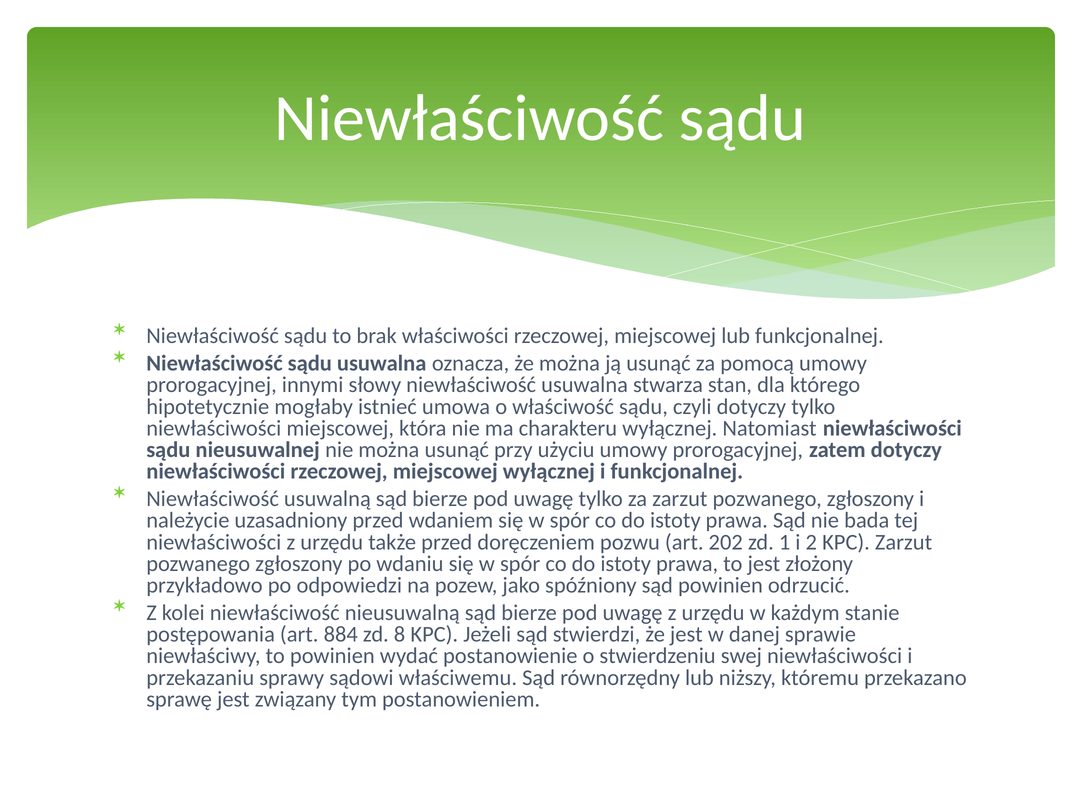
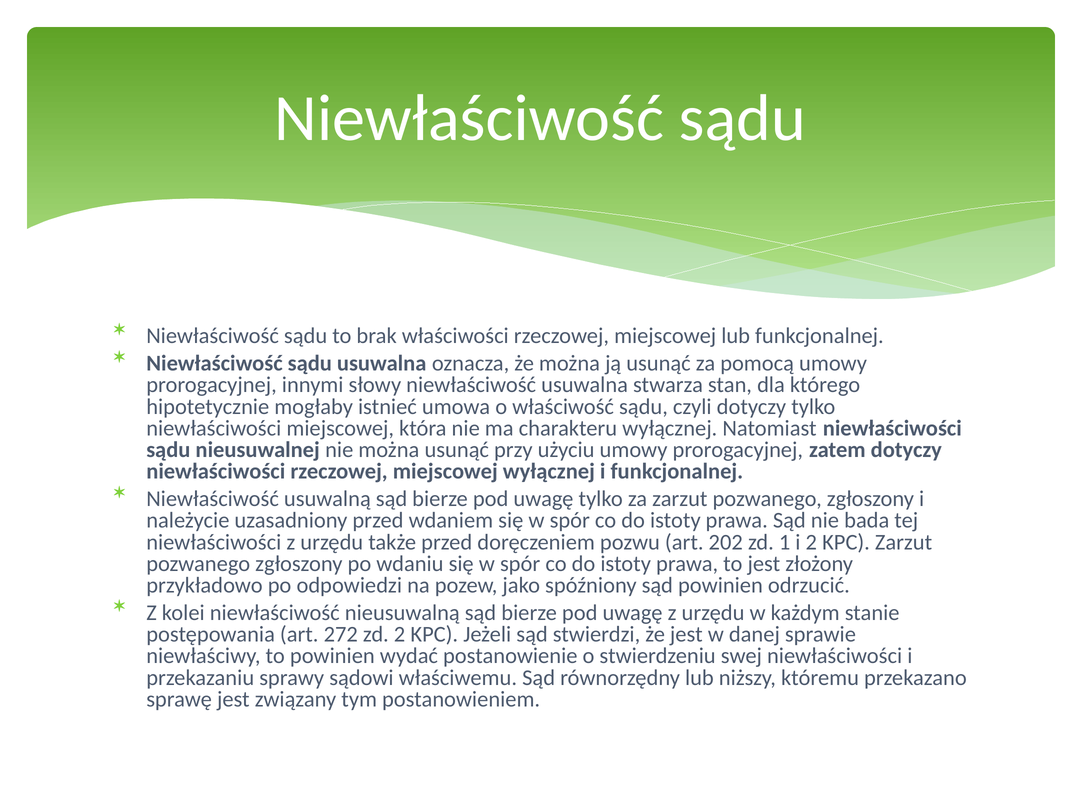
884: 884 -> 272 (341, 634)
zd 8: 8 -> 2 (400, 634)
